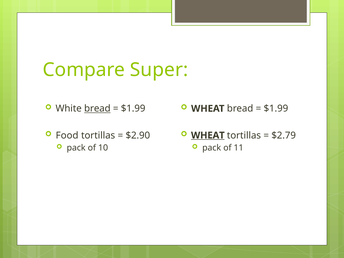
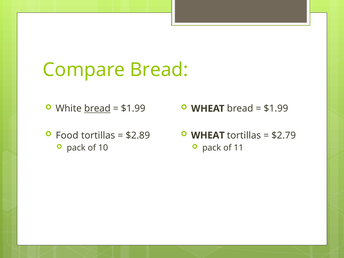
Compare Super: Super -> Bread (159, 70)
$2.90: $2.90 -> $2.89 (138, 135)
WHEAT underline: present -> none (208, 135)
